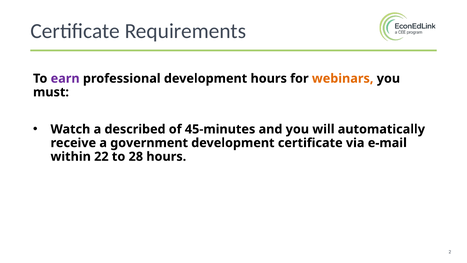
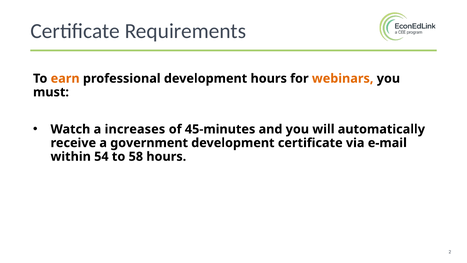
earn colour: purple -> orange (65, 78)
described: described -> increases (135, 129)
22: 22 -> 54 (101, 156)
28: 28 -> 58 (136, 156)
